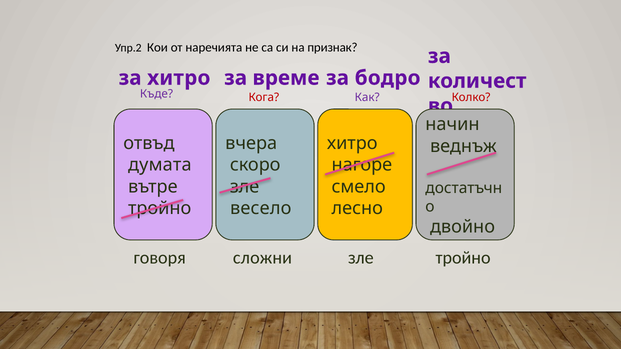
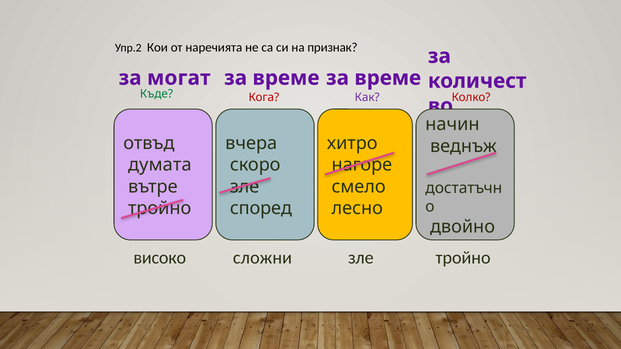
за хитро: хитро -> могат (179, 78)
време за бодро: бодро -> време (388, 78)
Къде colour: purple -> green (156, 94)
весело: весело -> според (261, 209)
говоря: говоря -> високо (160, 258)
